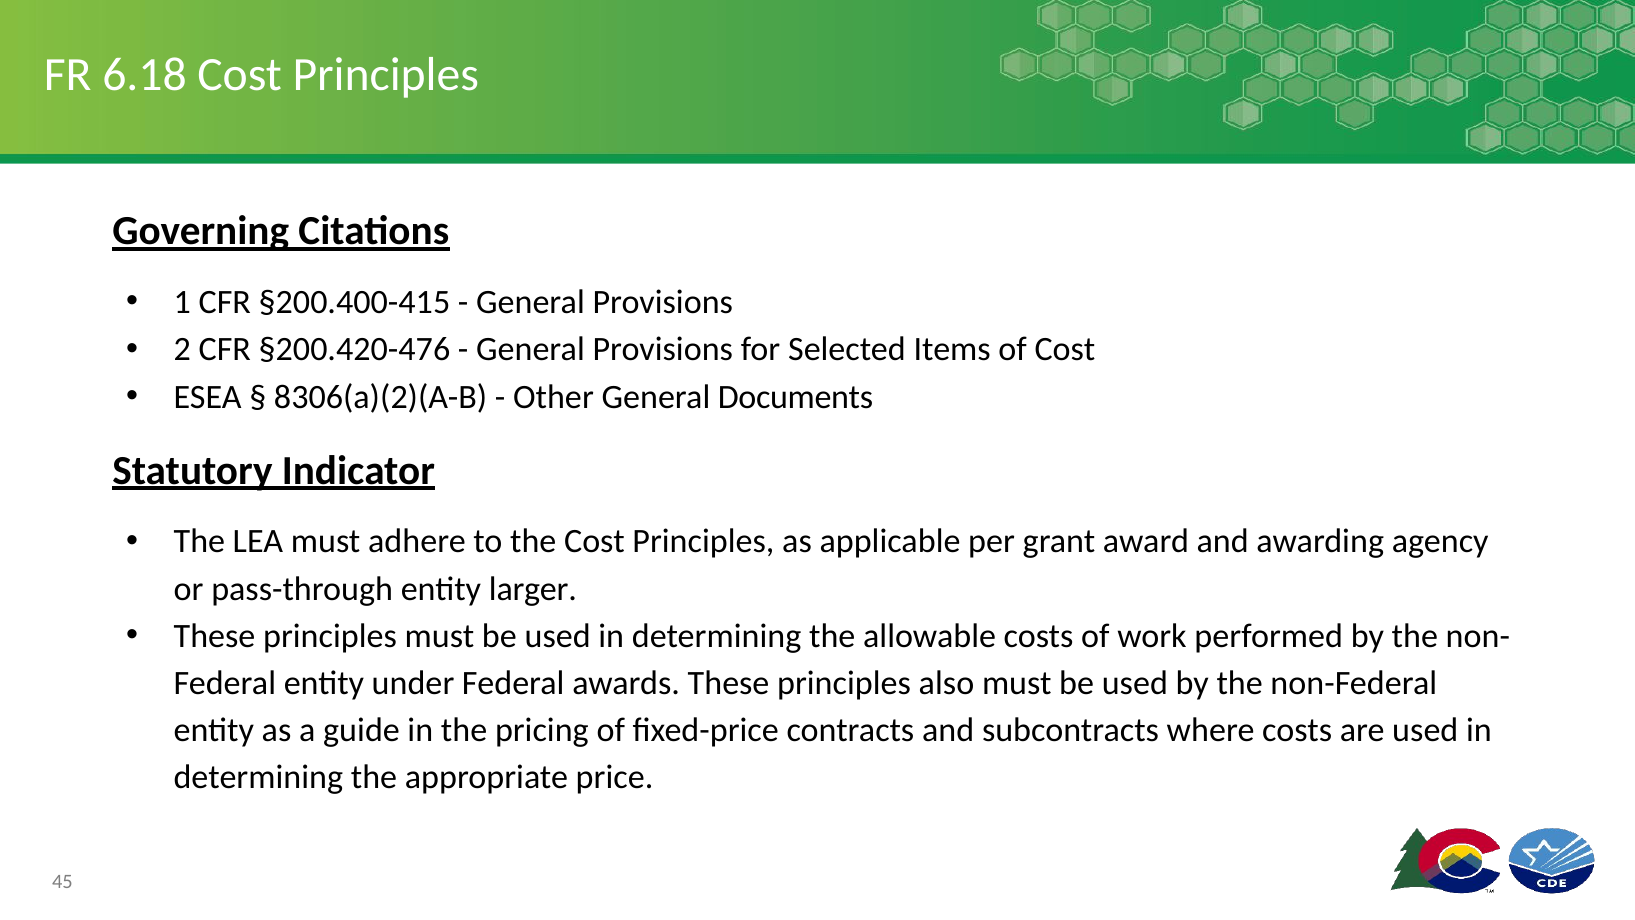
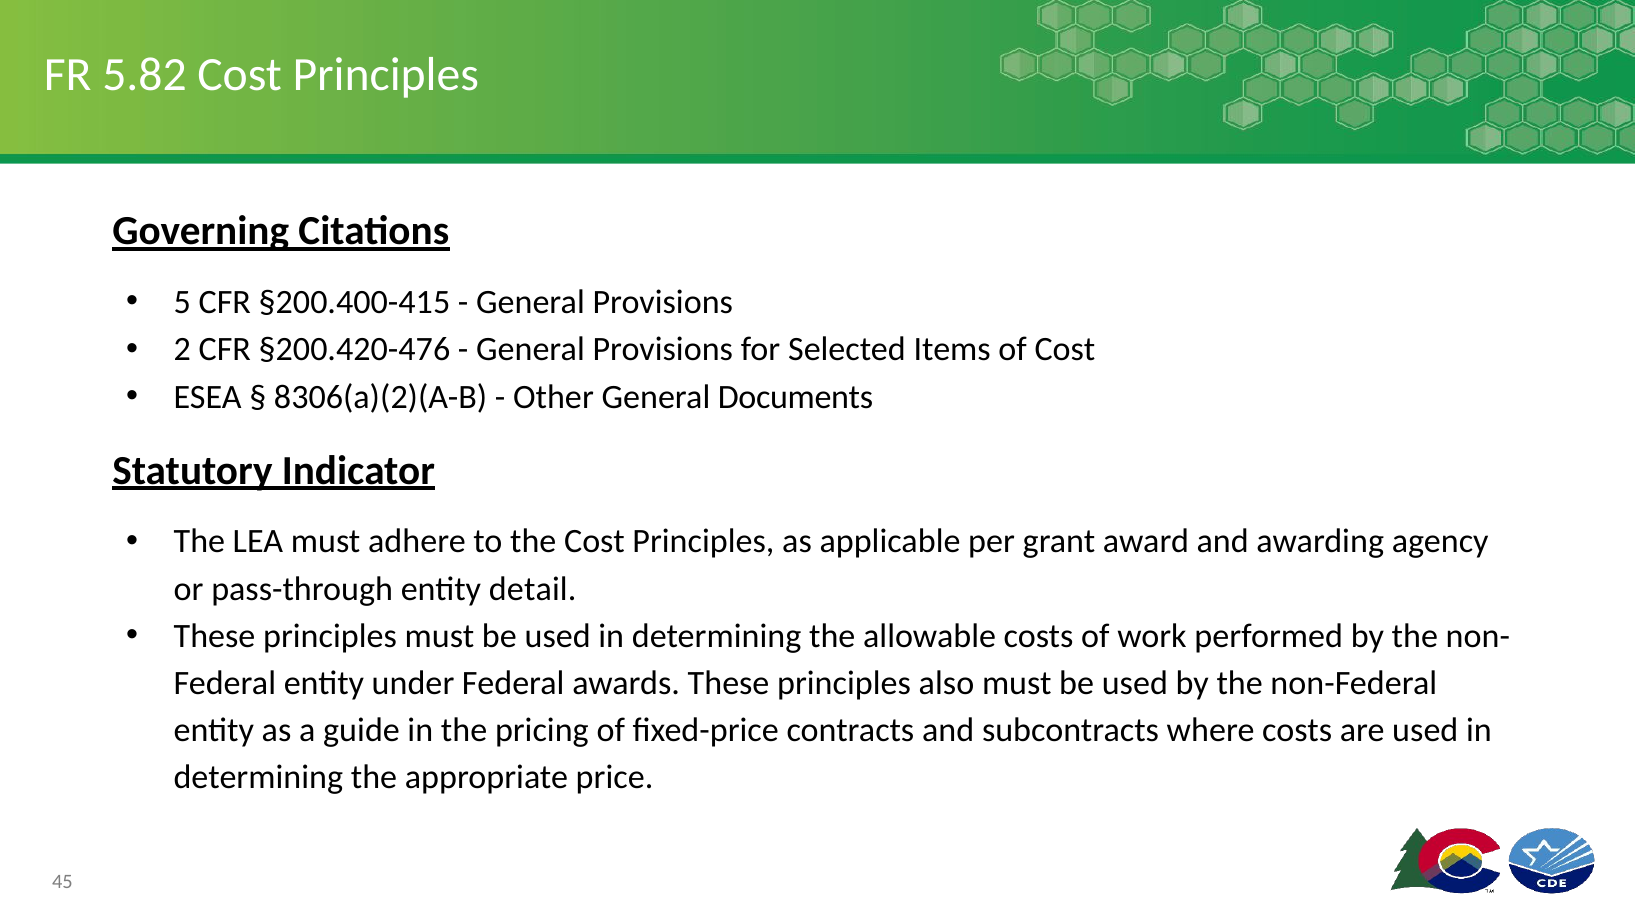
6.18: 6.18 -> 5.82 (145, 75)
1: 1 -> 5 (182, 303)
larger: larger -> detail (533, 589)
